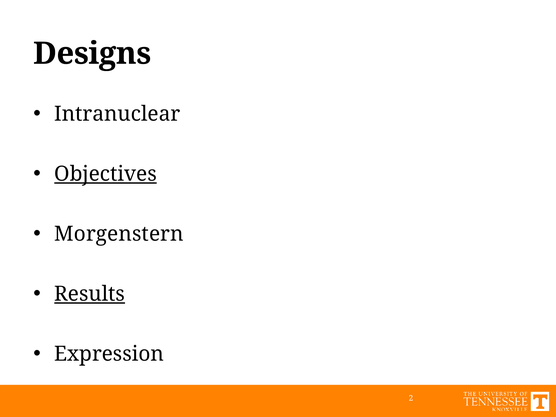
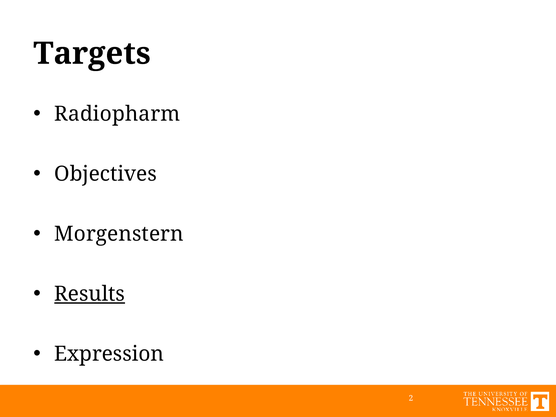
Designs: Designs -> Targets (92, 54)
Intranuclear: Intranuclear -> Radiopharm (117, 114)
Objectives underline: present -> none (105, 174)
